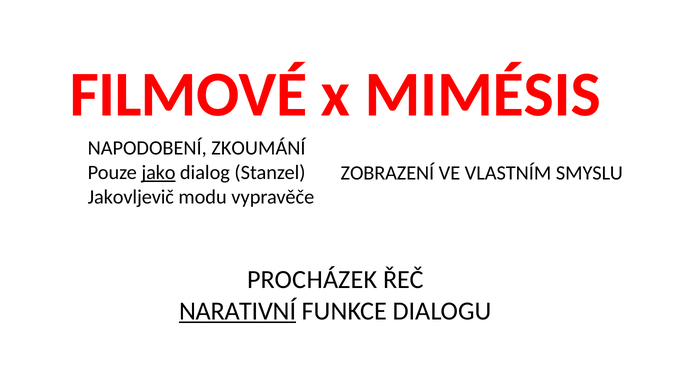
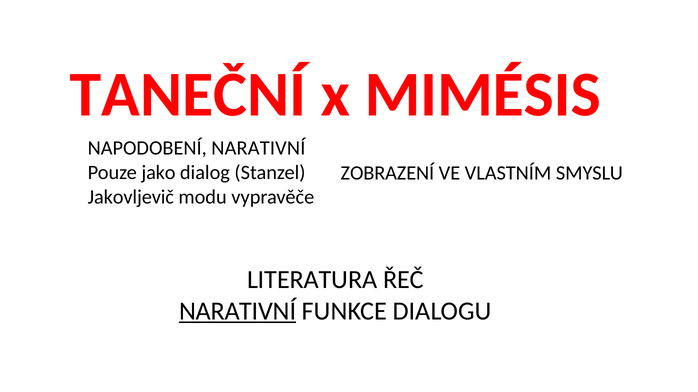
FILMOVÉ: FILMOVÉ -> TANEČNÍ (188, 95)
NAPODOBENÍ ZKOUMÁNÍ: ZKOUMÁNÍ -> NARATIVNÍ (258, 148)
jako underline: present -> none (158, 173)
PROCHÁZEK: PROCHÁZEK -> LITERATURA (312, 280)
